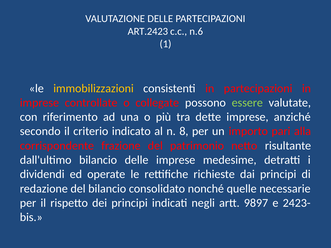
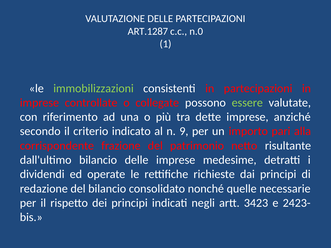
ART.2423: ART.2423 -> ART.1287 (148, 31)
n.6: n.6 -> n.0 (196, 31)
immobilizzazioni colour: yellow -> light green (94, 88)
8: 8 -> 9 (184, 131)
9897: 9897 -> 3423 (256, 203)
